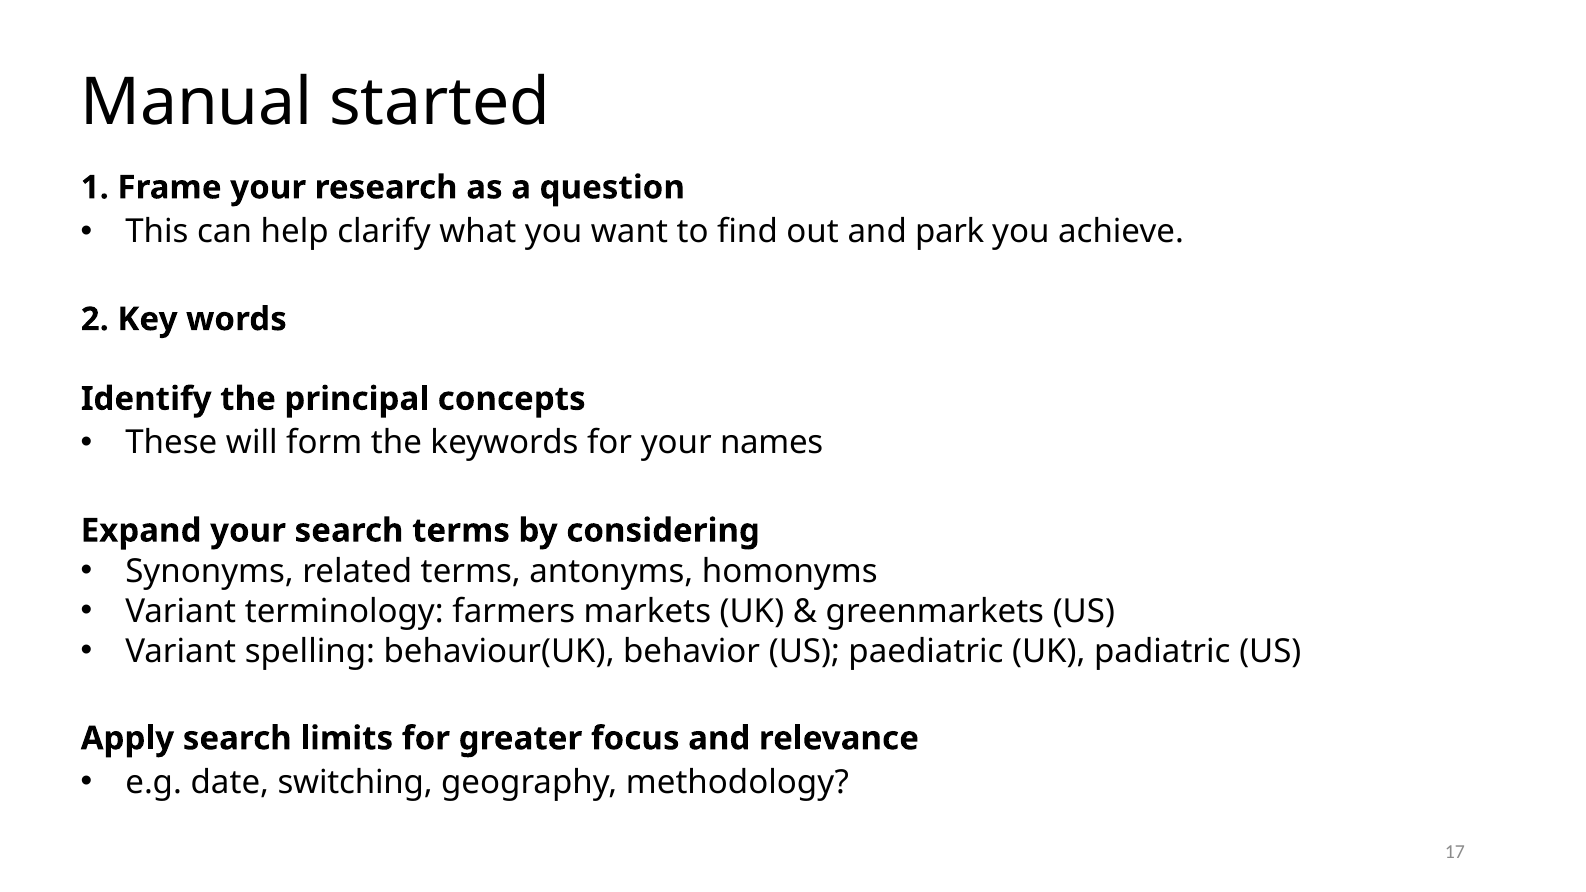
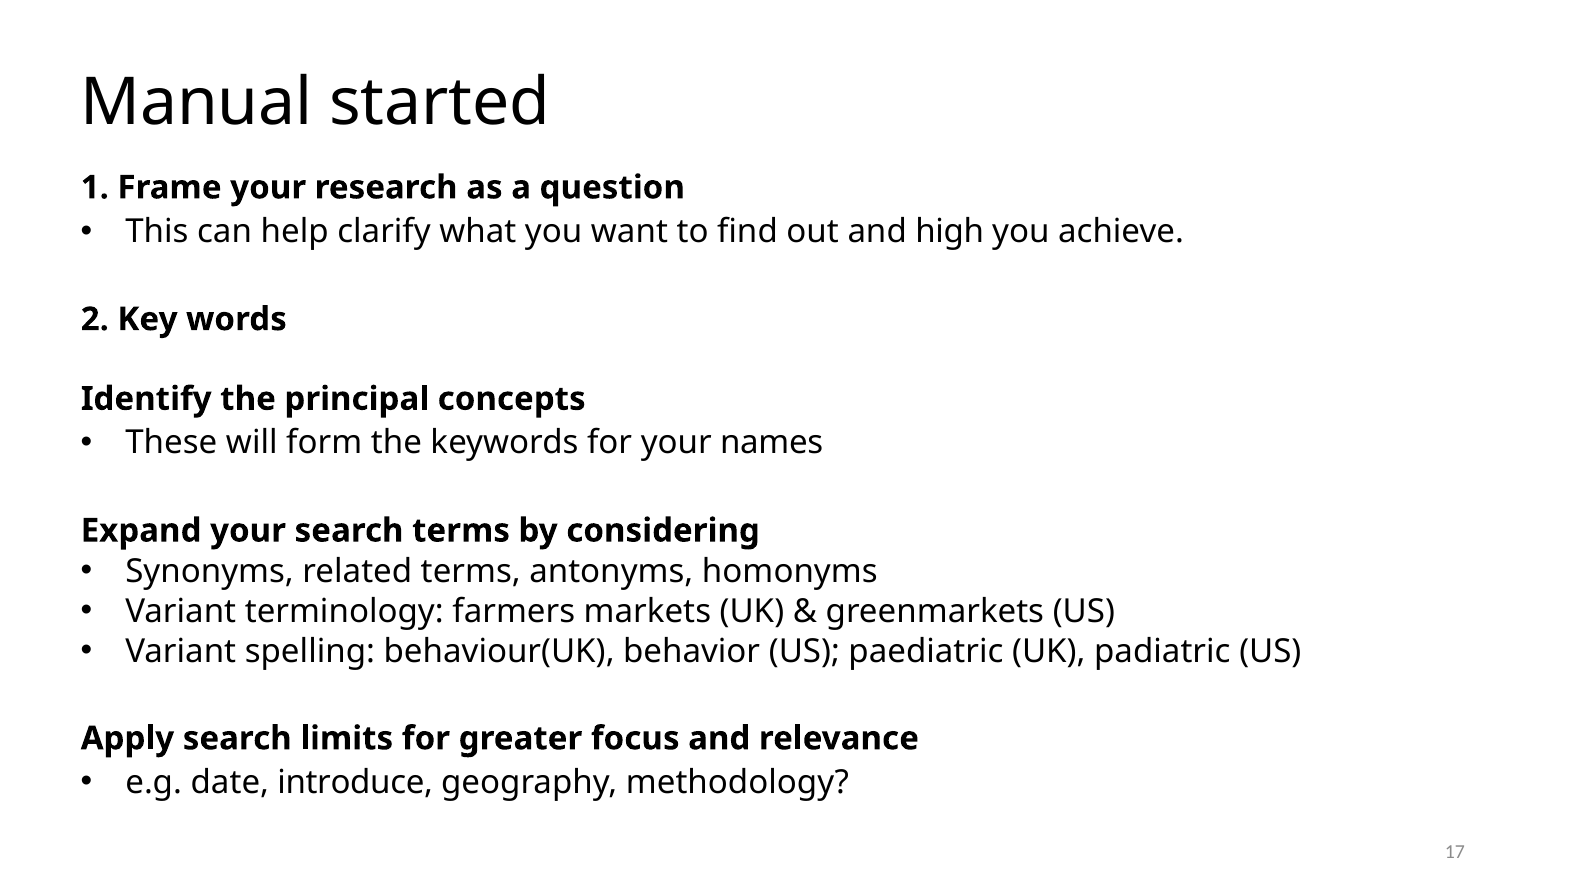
park: park -> high (950, 231)
switching: switching -> introduce (355, 782)
